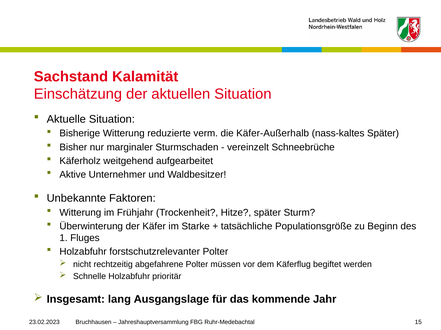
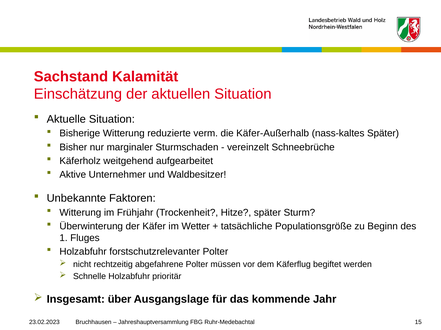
Starke: Starke -> Wetter (196, 227)
lang: lang -> über (120, 300)
